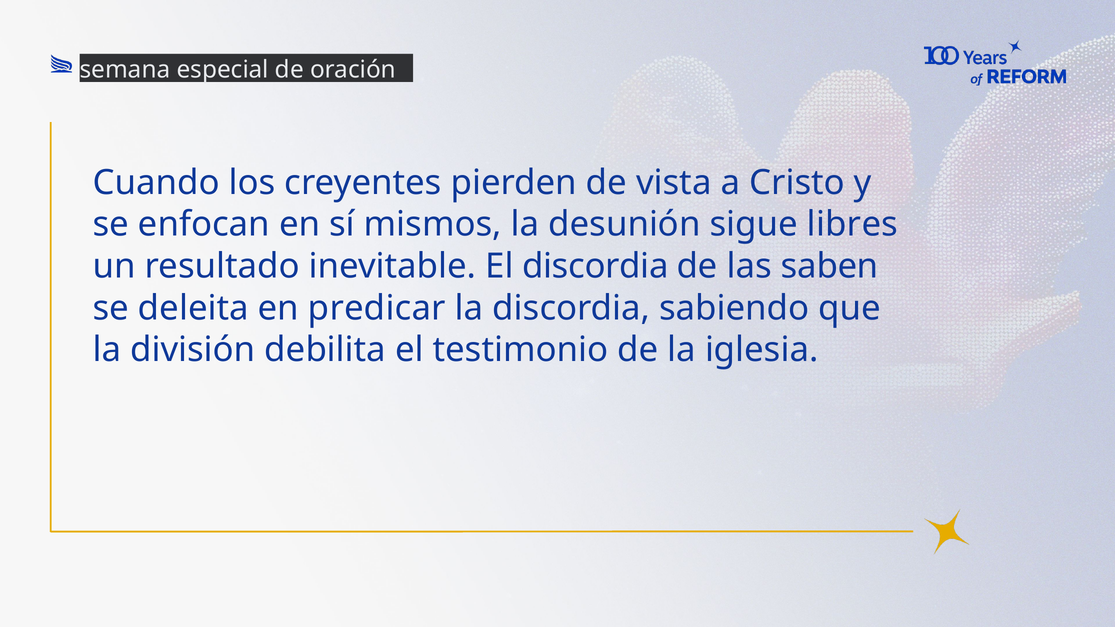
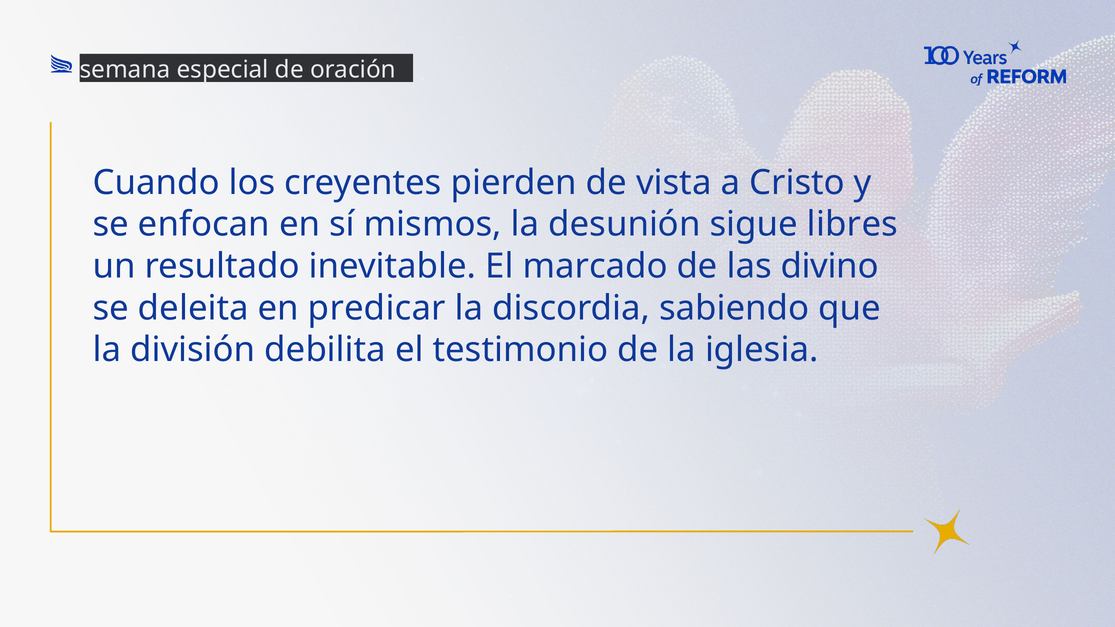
El discordia: discordia -> marcado (595, 266)
saben: saben -> divino (830, 266)
